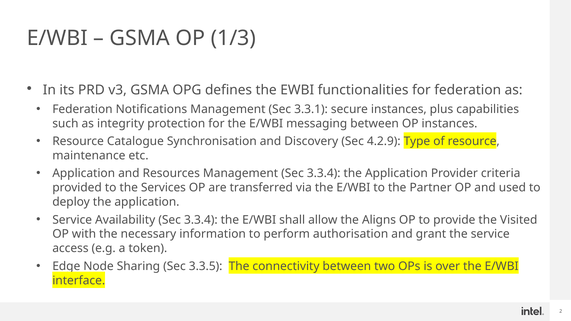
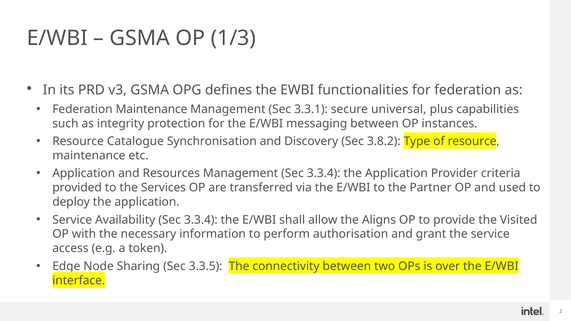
Federation Notifications: Notifications -> Maintenance (152, 109)
secure instances: instances -> universal (399, 109)
4.2.9: 4.2.9 -> 3.8.2 (384, 141)
